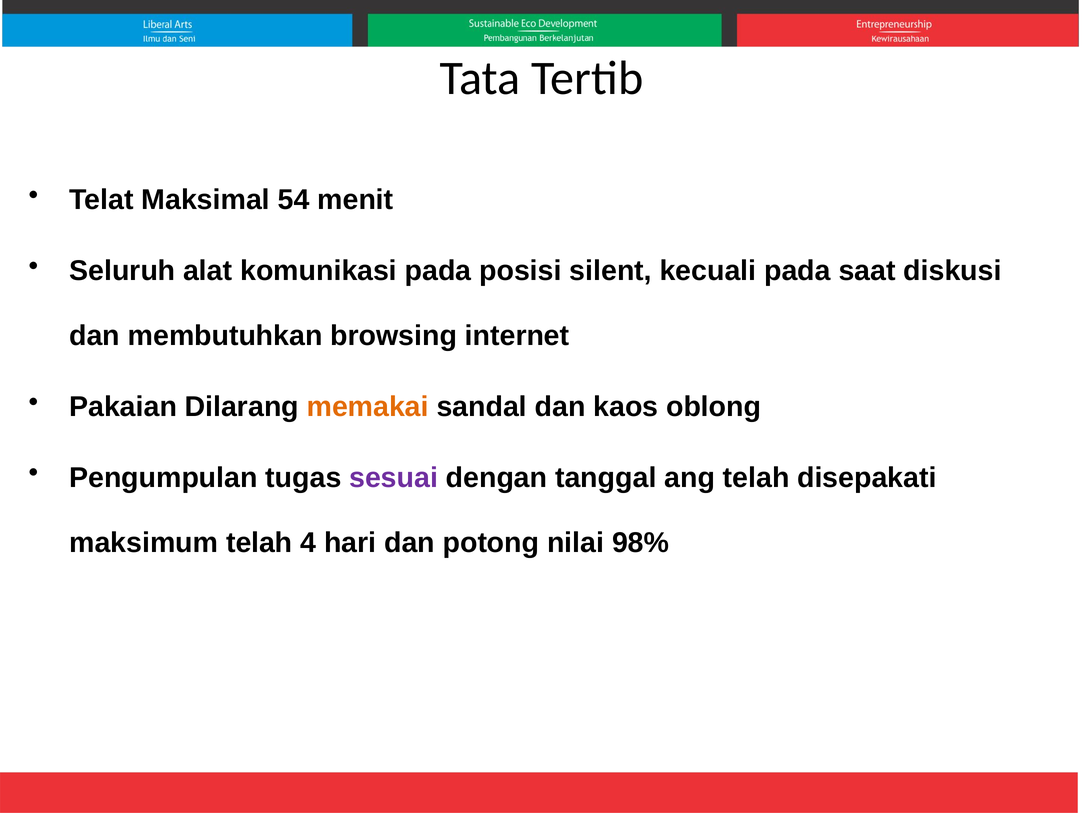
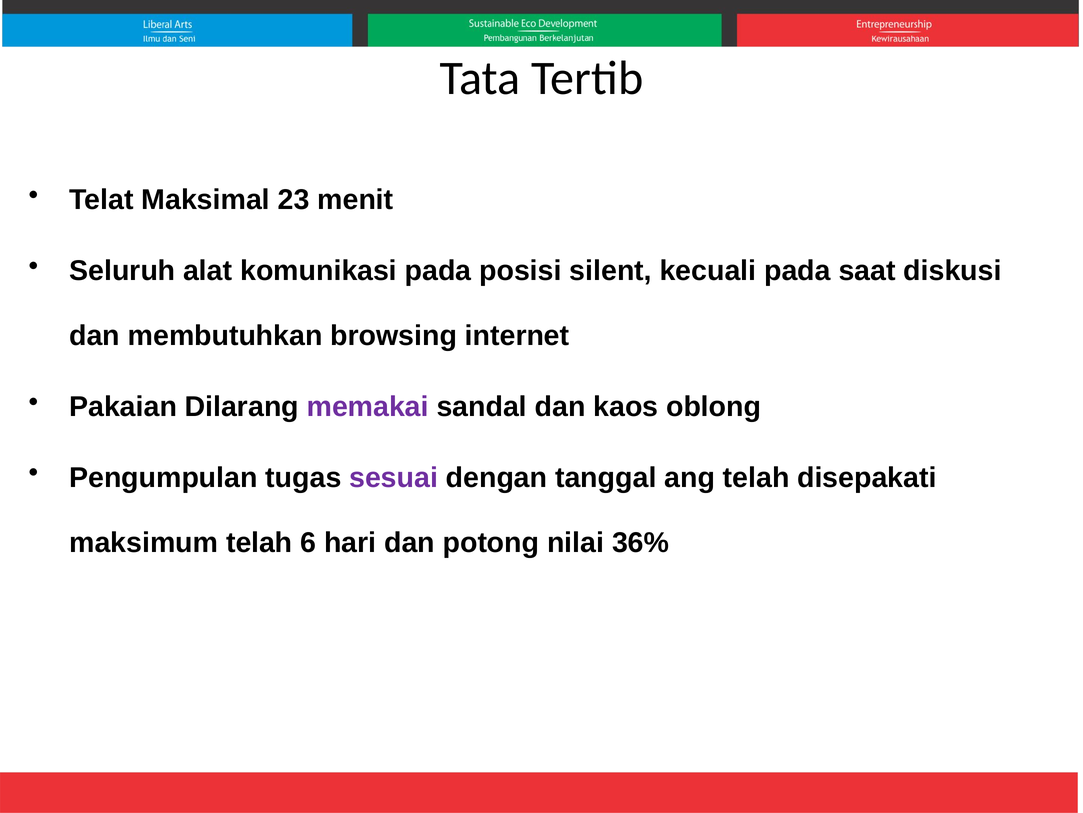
54: 54 -> 23 (294, 200)
memakai colour: orange -> purple (368, 406)
4: 4 -> 6 (308, 542)
98%: 98% -> 36% (641, 542)
